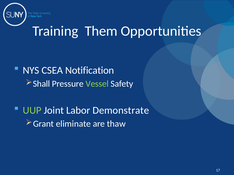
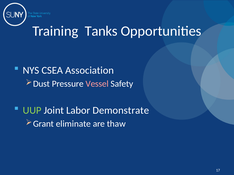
Them: Them -> Tanks (101, 31)
Notification: Notification -> Association (90, 71)
Shall: Shall -> Dust (41, 84)
Vessel colour: light green -> pink (97, 84)
